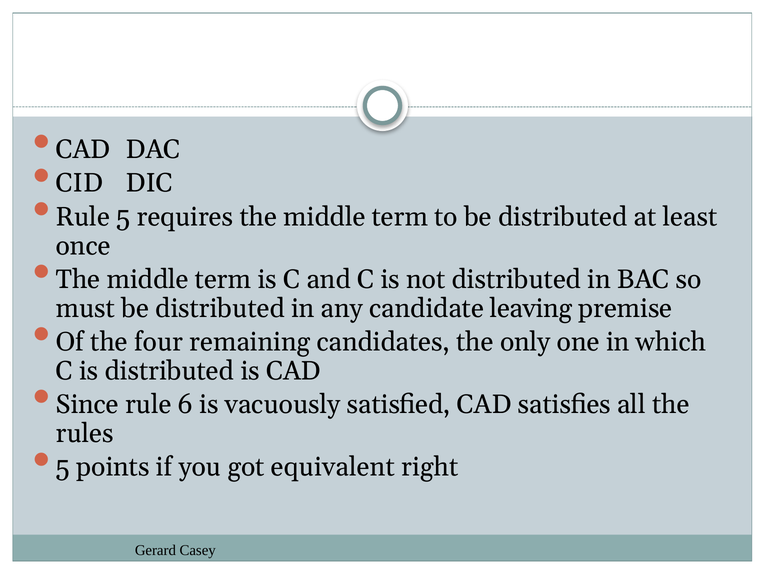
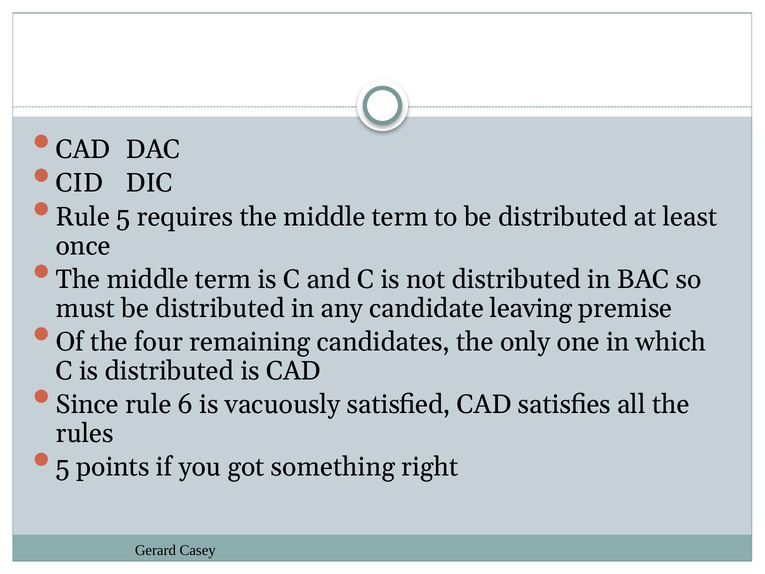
equivalent: equivalent -> something (333, 467)
